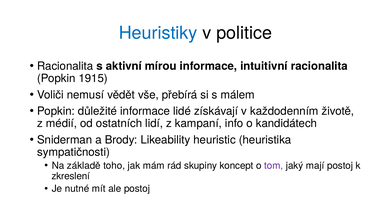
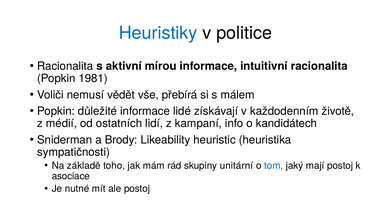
1915: 1915 -> 1981 (93, 78)
koncept: koncept -> unitární (236, 166)
tom colour: purple -> blue (274, 166)
zkreslení: zkreslení -> asociace (71, 176)
